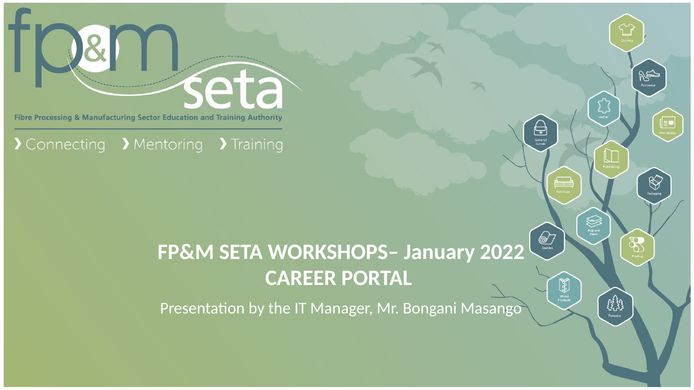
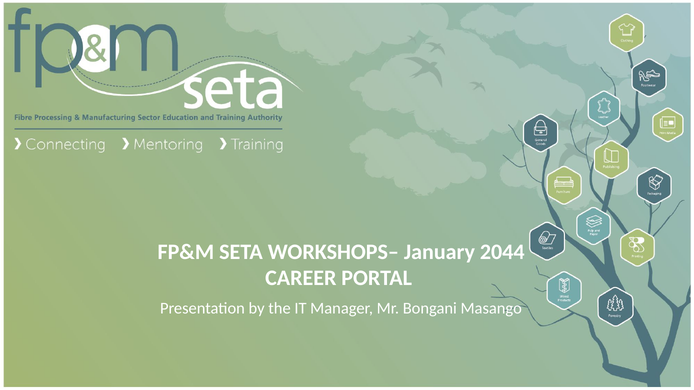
2022: 2022 -> 2044 (502, 252)
